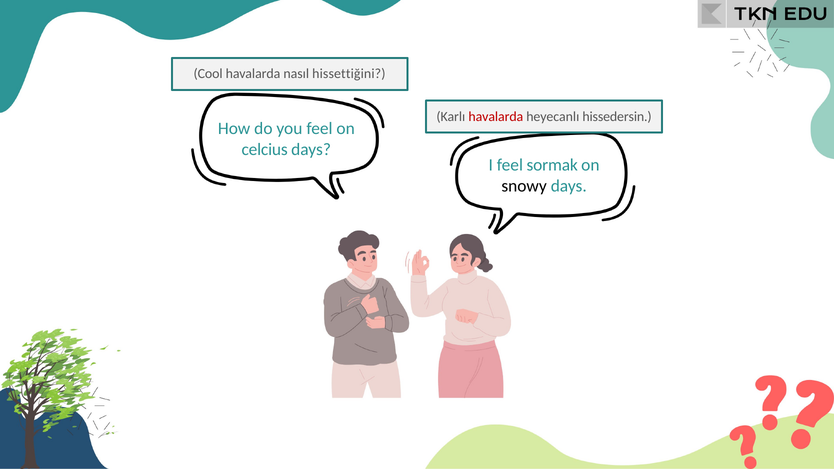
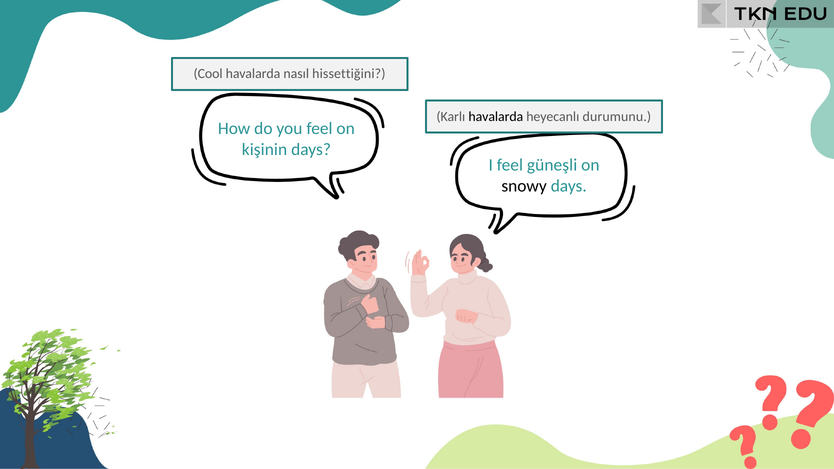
havalarda colour: red -> black (496, 116)
hissedersin: hissedersin -> durumunu (617, 116)
celcius: celcius -> kişinin (265, 150)
sormak: sormak -> güneşli (552, 165)
